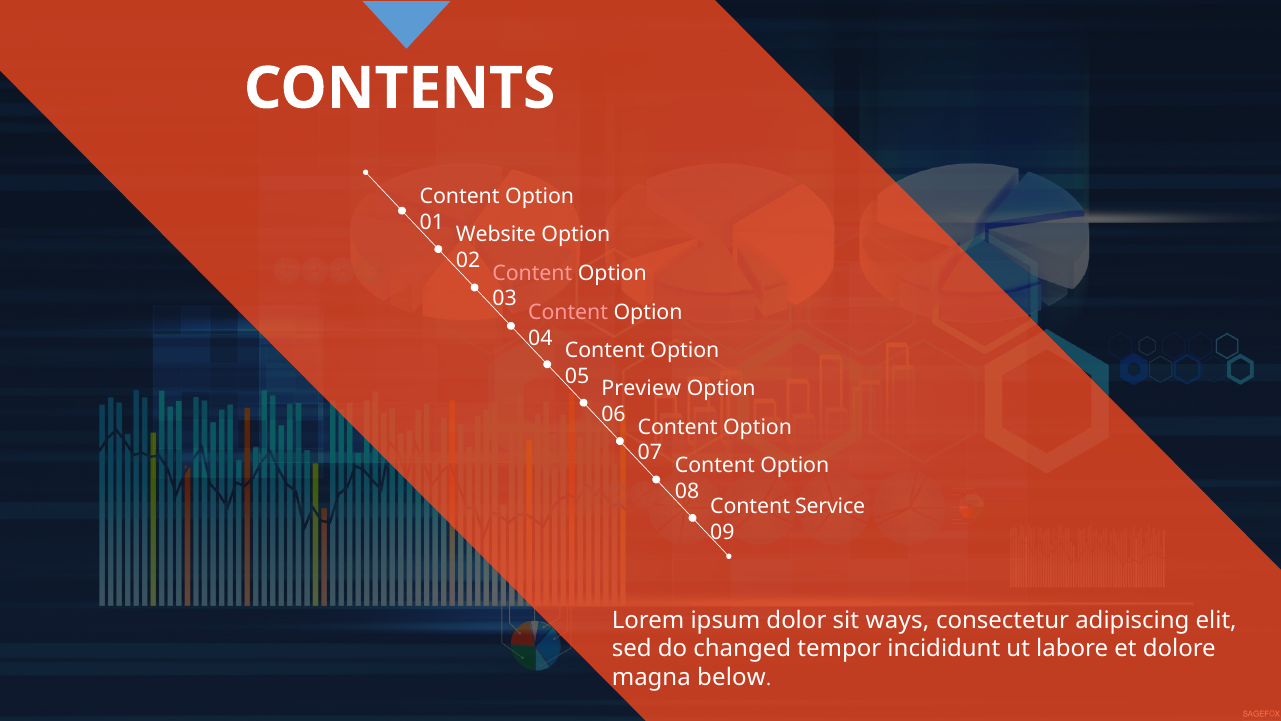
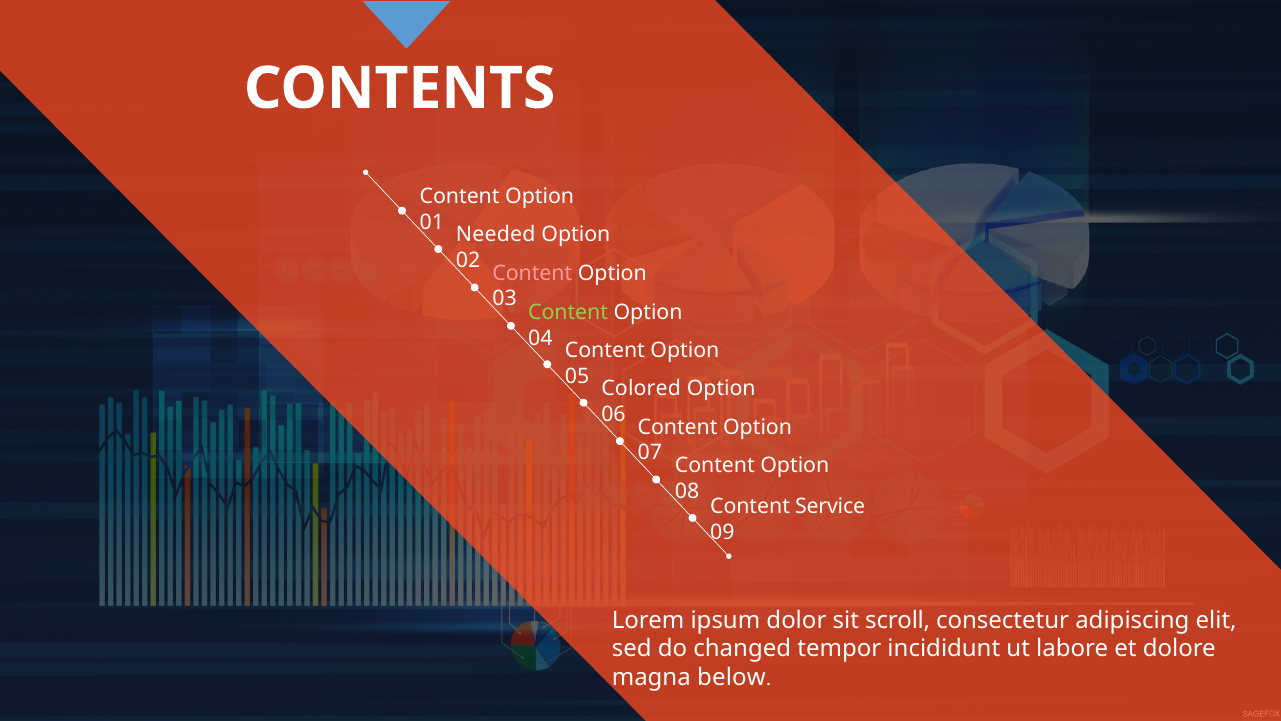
Website: Website -> Needed (496, 235)
Content colour: pink -> light green (568, 313)
Preview: Preview -> Colored (641, 388)
ways: ways -> scroll (898, 620)
